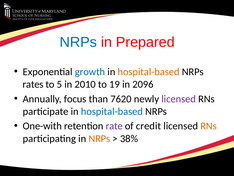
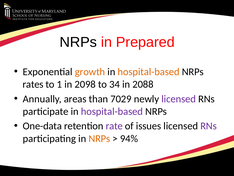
NRPs colour: blue -> black (78, 42)
growth colour: blue -> orange (90, 72)
5: 5 -> 1 (59, 84)
2010: 2010 -> 2098 (85, 84)
19: 19 -> 34 (115, 84)
2096: 2096 -> 2088 (143, 84)
focus: focus -> areas (75, 99)
7620: 7620 -> 7029 (121, 99)
hospital-based colour: blue -> purple (112, 111)
One-with: One-with -> One-data (42, 126)
credit: credit -> issues (149, 126)
RNs colour: orange -> purple (209, 126)
38%: 38% -> 94% (129, 138)
